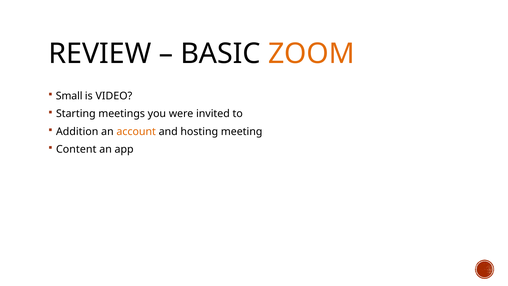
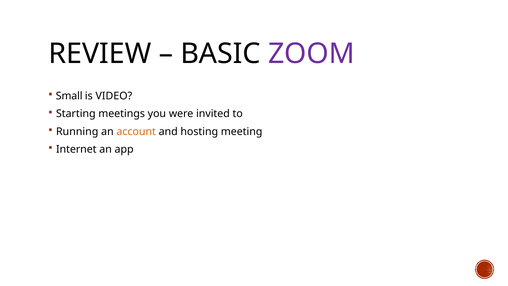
ZOOM colour: orange -> purple (311, 54)
Addition: Addition -> Running (77, 132)
Content: Content -> Internet (76, 149)
